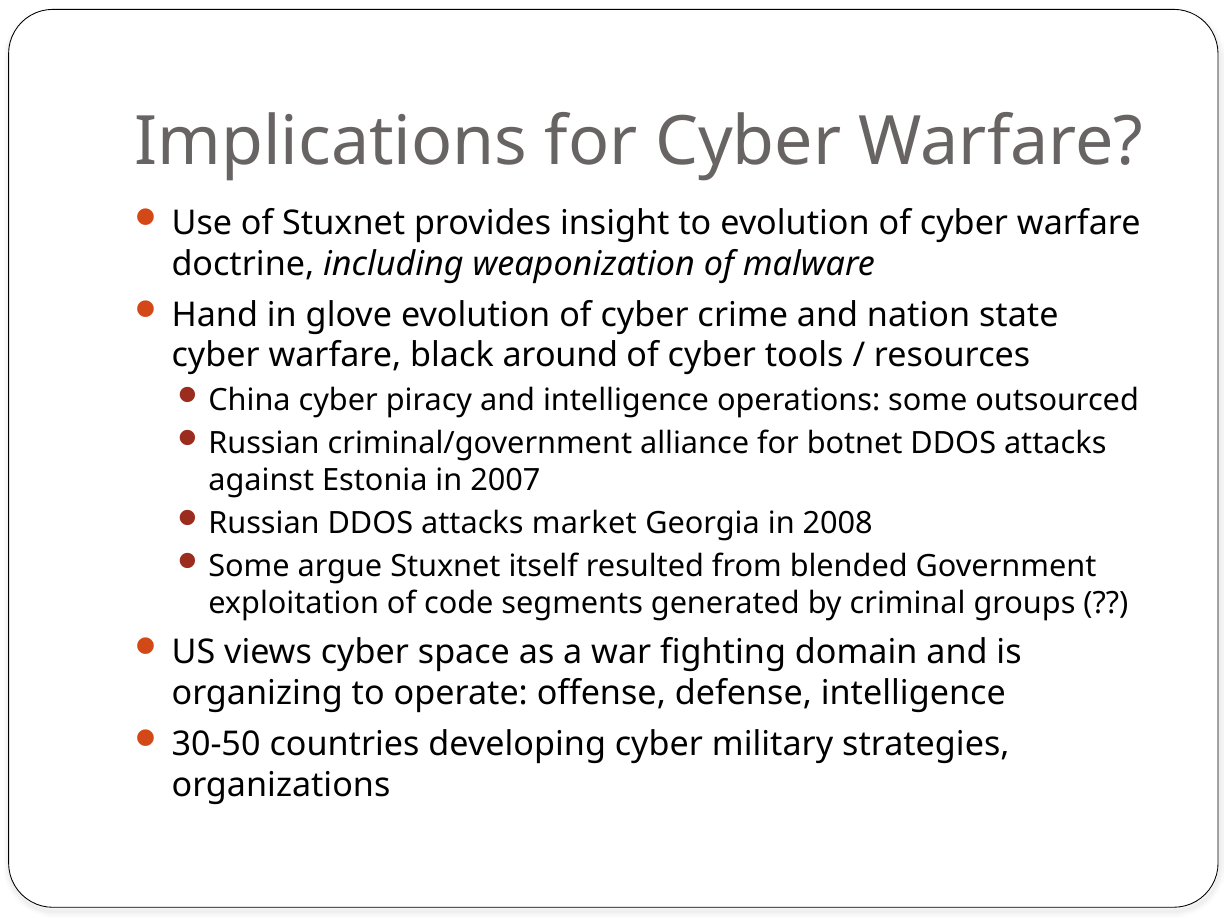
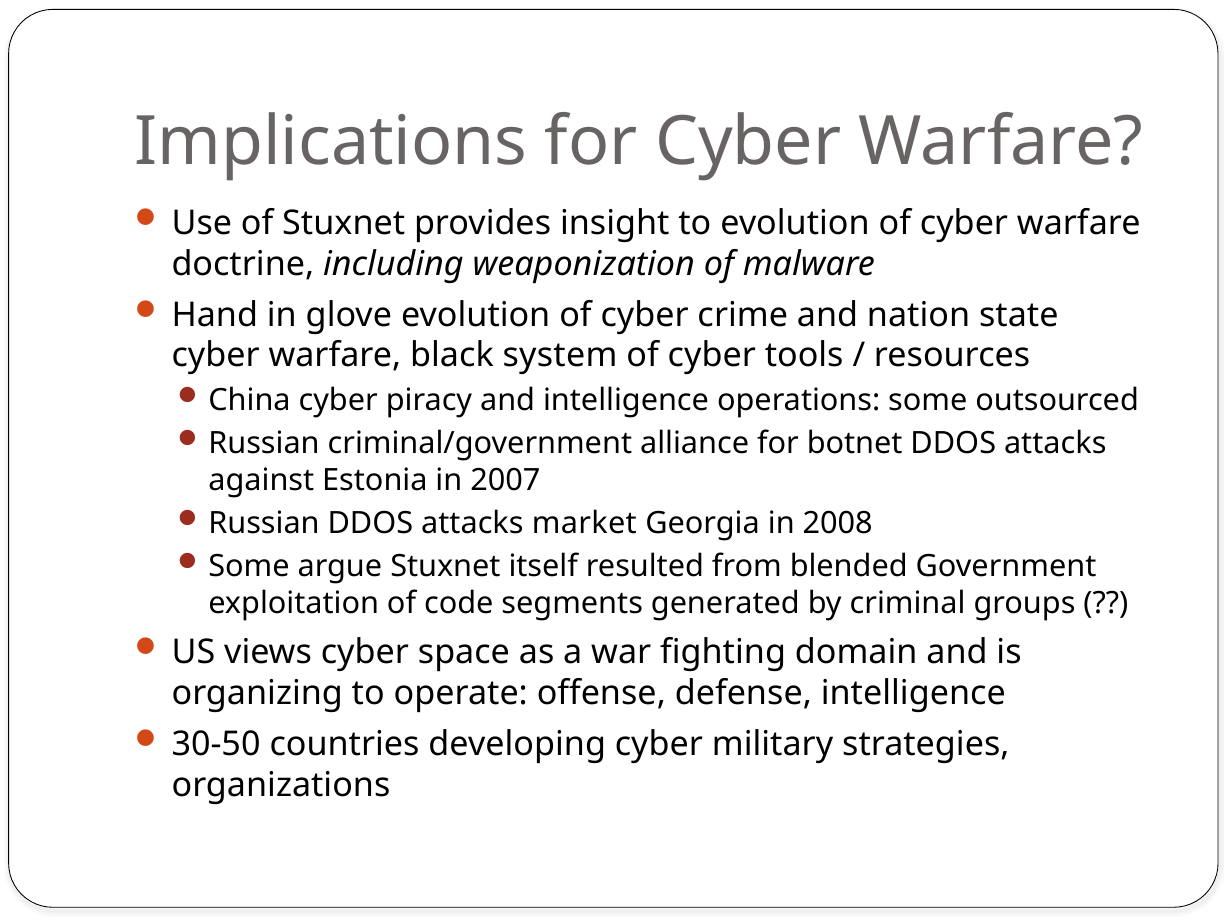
around: around -> system (560, 356)
